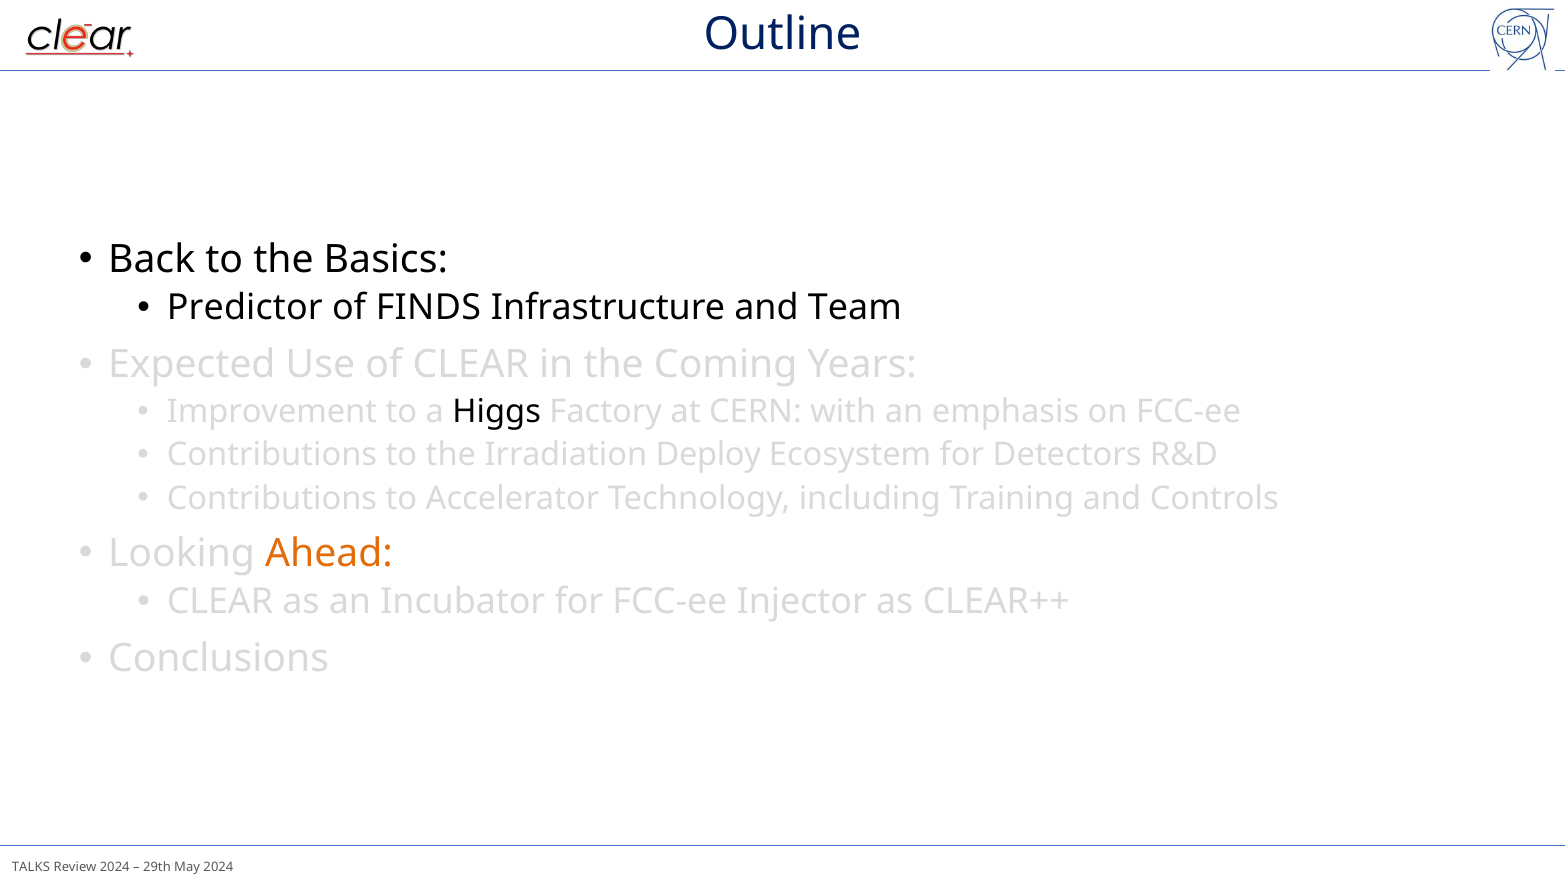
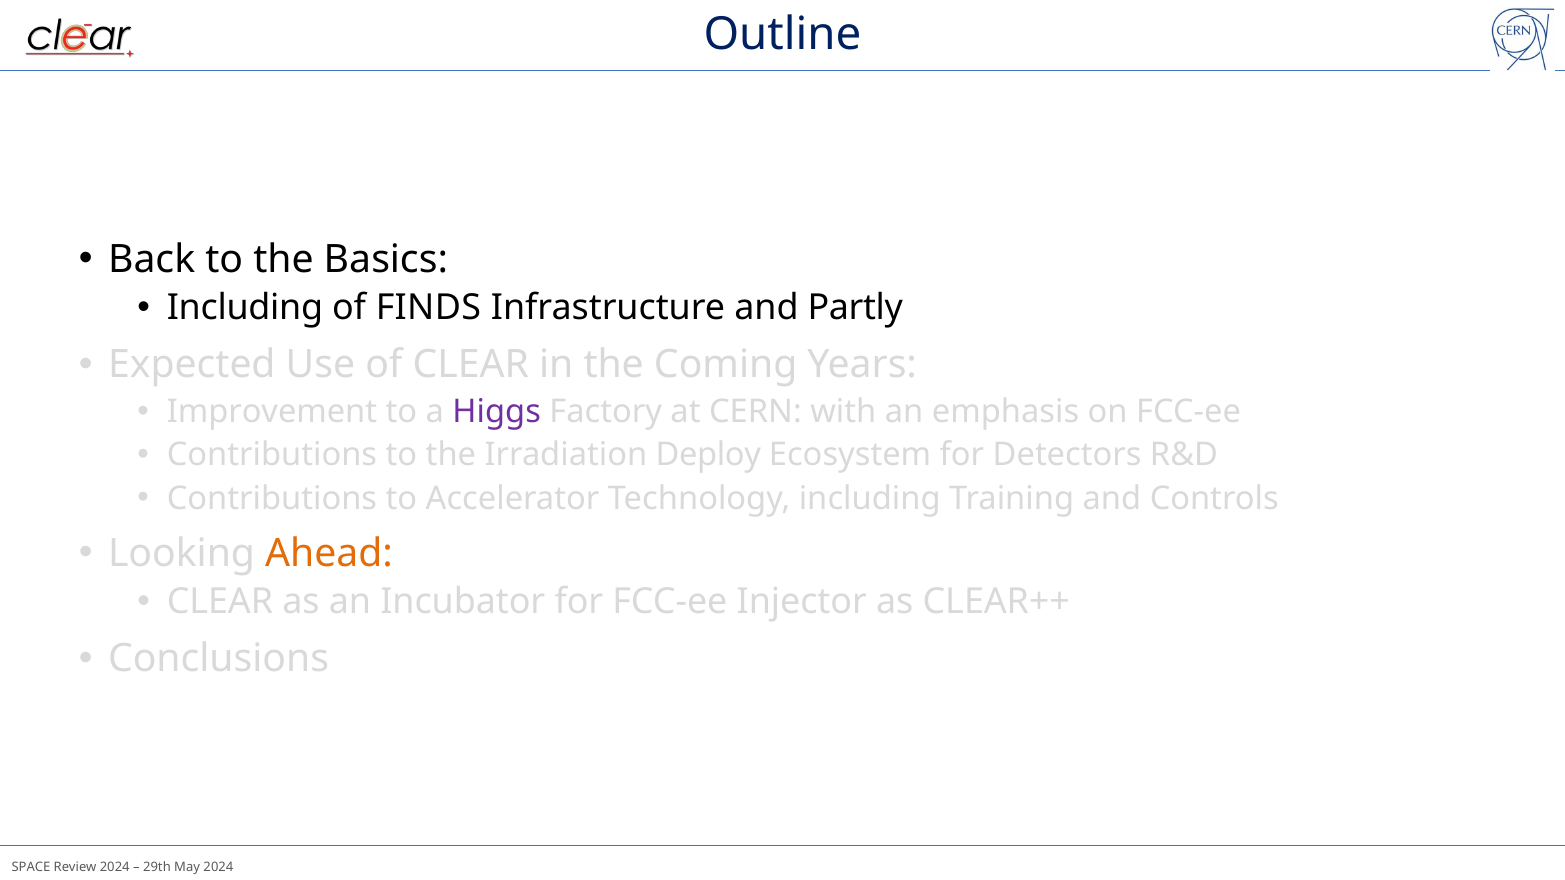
Predictor: Predictor -> Including (245, 308)
Team: Team -> Partly (855, 308)
Higgs colour: black -> purple (497, 412)
TALKS: TALKS -> SPACE (31, 867)
